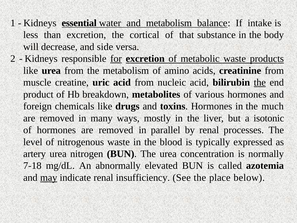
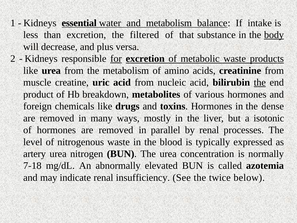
cortical: cortical -> filtered (144, 35)
body underline: none -> present (274, 35)
side: side -> plus (105, 47)
much: much -> dense (273, 106)
may underline: present -> none (49, 177)
place: place -> twice (220, 177)
